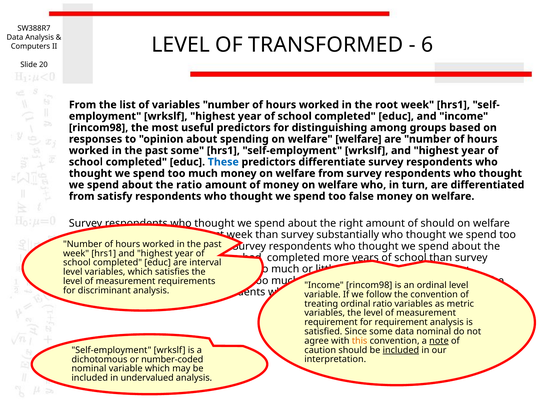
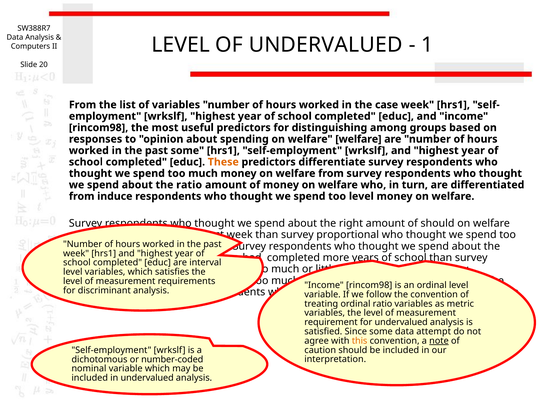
OF TRANSFORMED: TRANSFORMED -> UNDERVALUED (326, 45)
6: 6 -> 1 (427, 45)
root: root -> case (387, 105)
These colour: blue -> orange (223, 162)
satisfy: satisfy -> induce (115, 196)
too false: false -> level (361, 196)
substantially: substantially -> proportional (348, 235)
for requirement: requirement -> undervalued (401, 322)
data nominal: nominal -> attempt (434, 332)
included underline: present -> none (401, 350)
